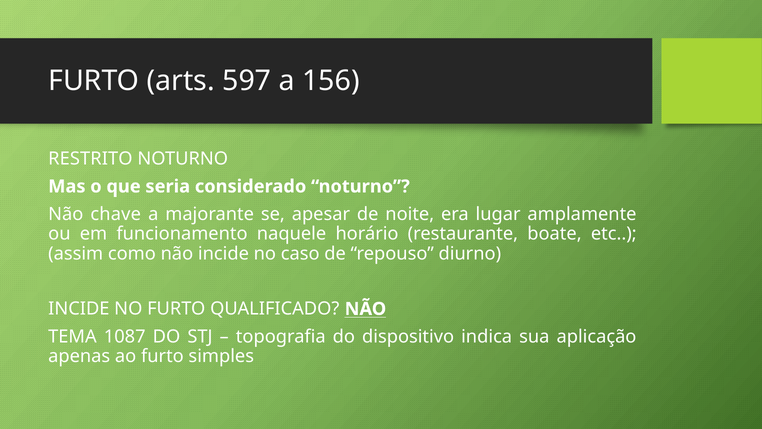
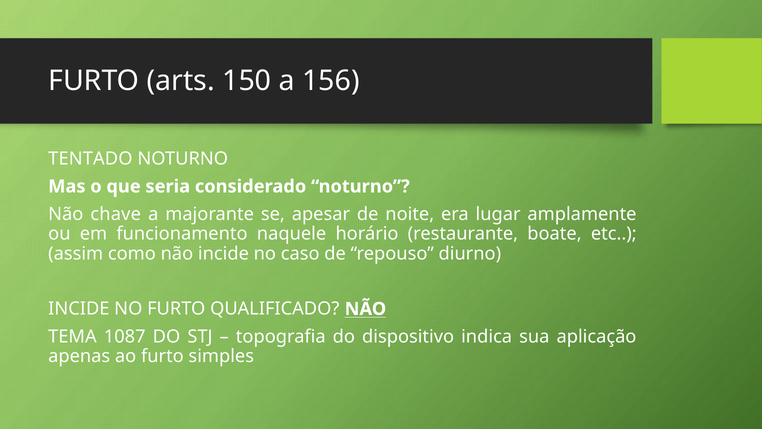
597: 597 -> 150 (247, 81)
RESTRITO: RESTRITO -> TENTADO (90, 159)
